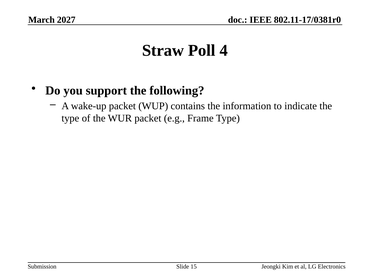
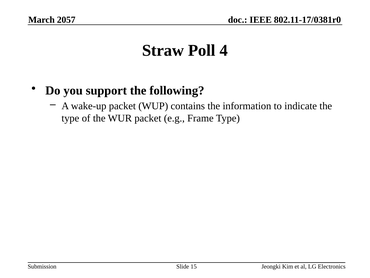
2027: 2027 -> 2057 (66, 20)
